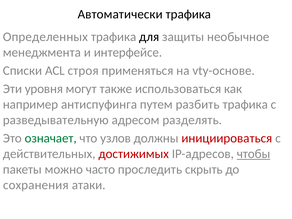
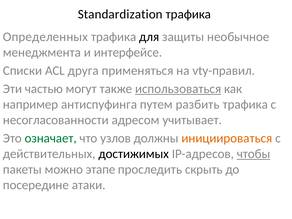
Автоматически: Автоматически -> Standardization (120, 14)
строя: строя -> друга (83, 71)
vty-основе: vty-основе -> vty-правил (224, 71)
уровня: уровня -> частью (44, 89)
использоваться underline: none -> present (178, 89)
разведывательную: разведывательную -> несогласованности (56, 120)
разделять: разделять -> учитывает (192, 120)
инициироваться colour: red -> orange (227, 138)
достижимых colour: red -> black (134, 154)
часто: часто -> этапе (101, 169)
сохранения: сохранения -> посередине (36, 185)
